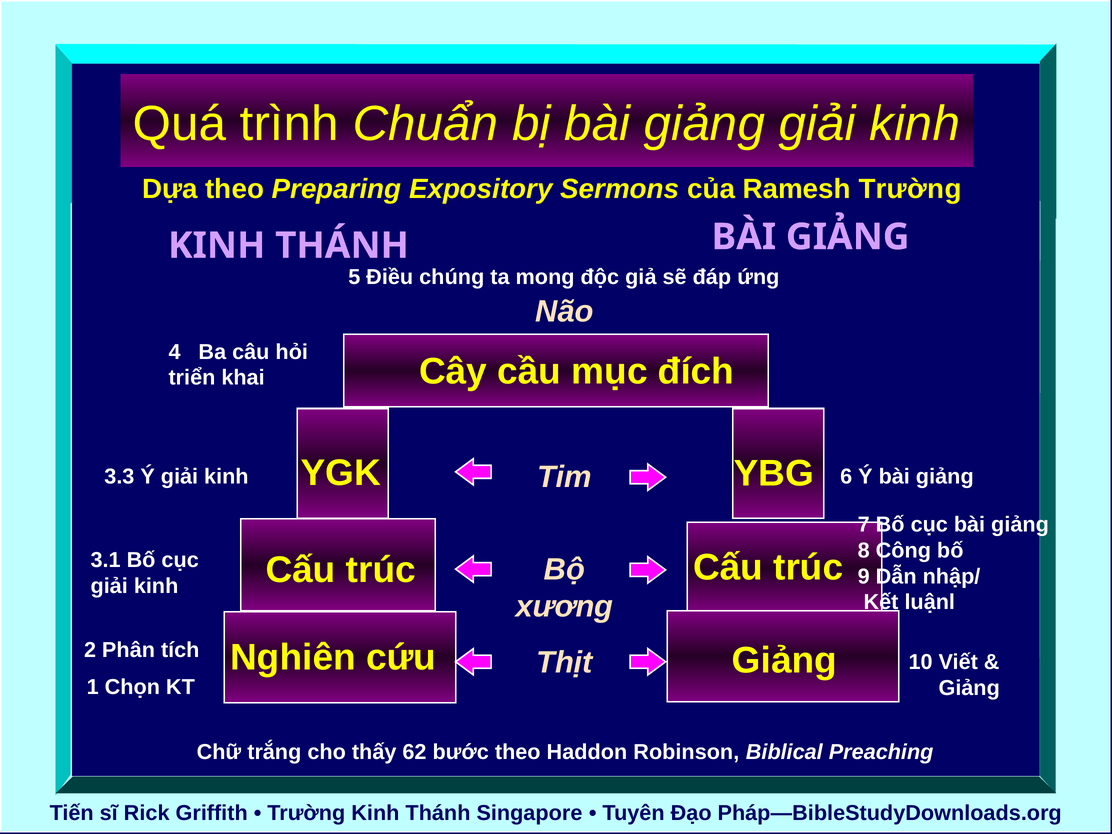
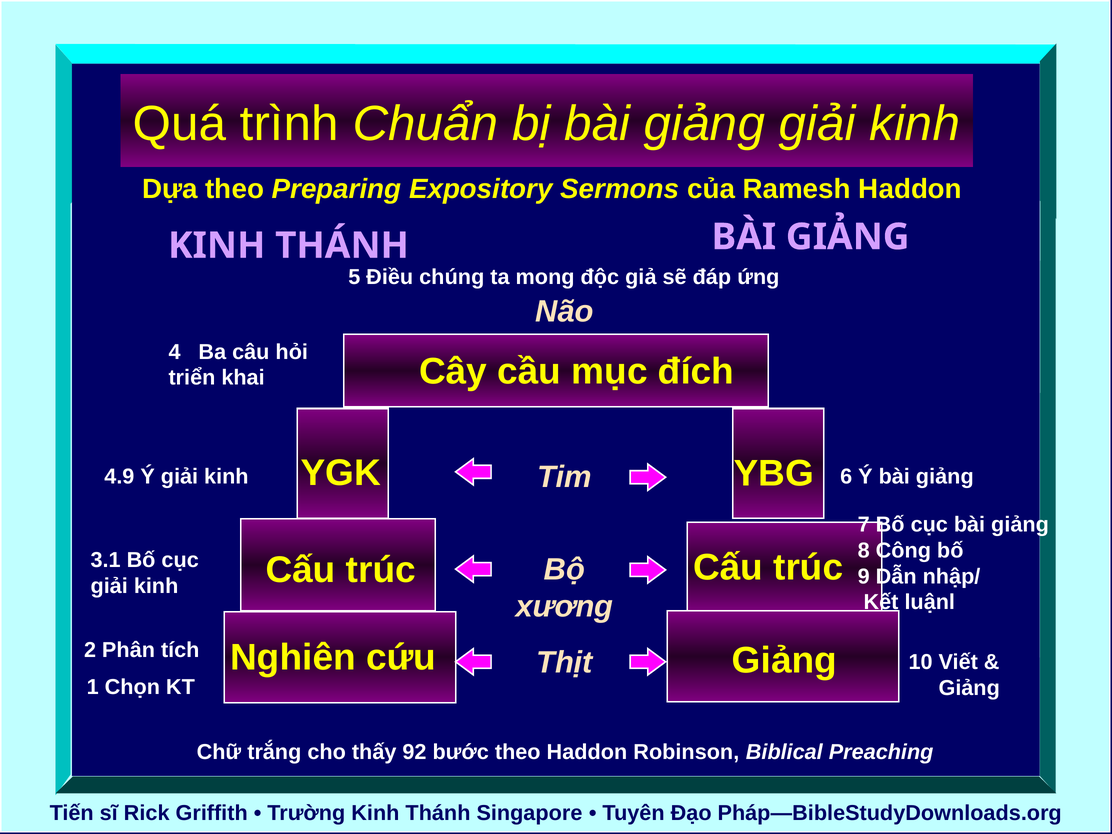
Ramesh Trường: Trường -> Haddon (910, 189)
3.3: 3.3 -> 4.9 (119, 477)
62: 62 -> 92 (414, 752)
